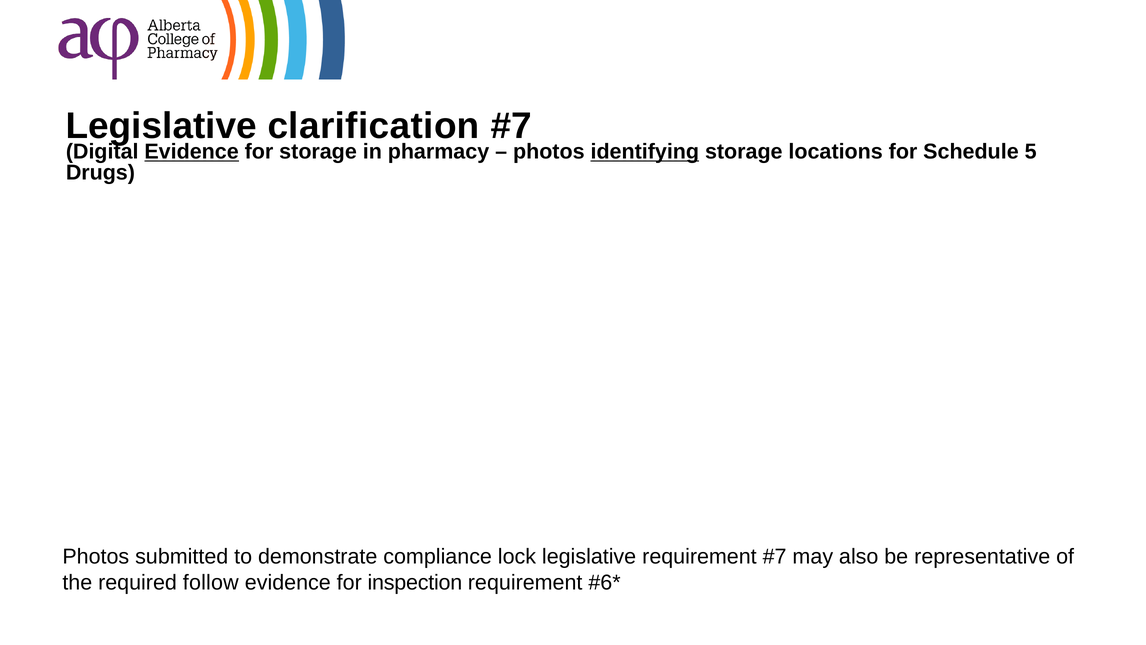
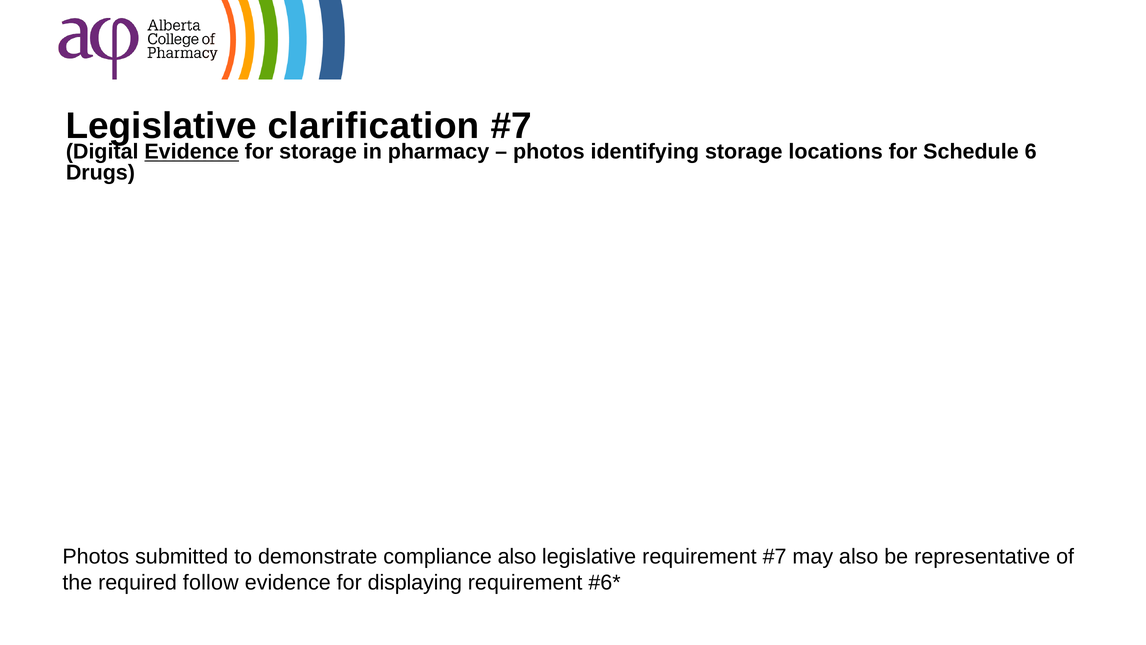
identifying underline: present -> none (645, 152)
5: 5 -> 6 (1031, 152)
compliance lock: lock -> also (517, 556)
inspection: inspection -> displaying (415, 582)
